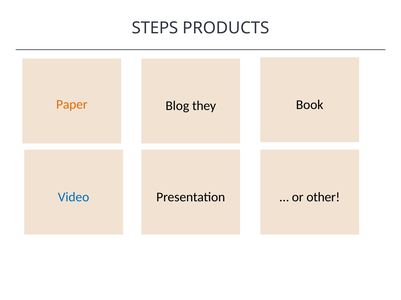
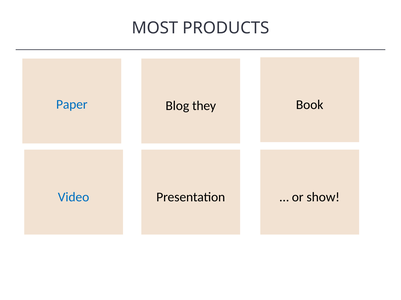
STEPS: STEPS -> MOST (155, 28)
Paper colour: orange -> blue (72, 105)
other: other -> show (323, 198)
